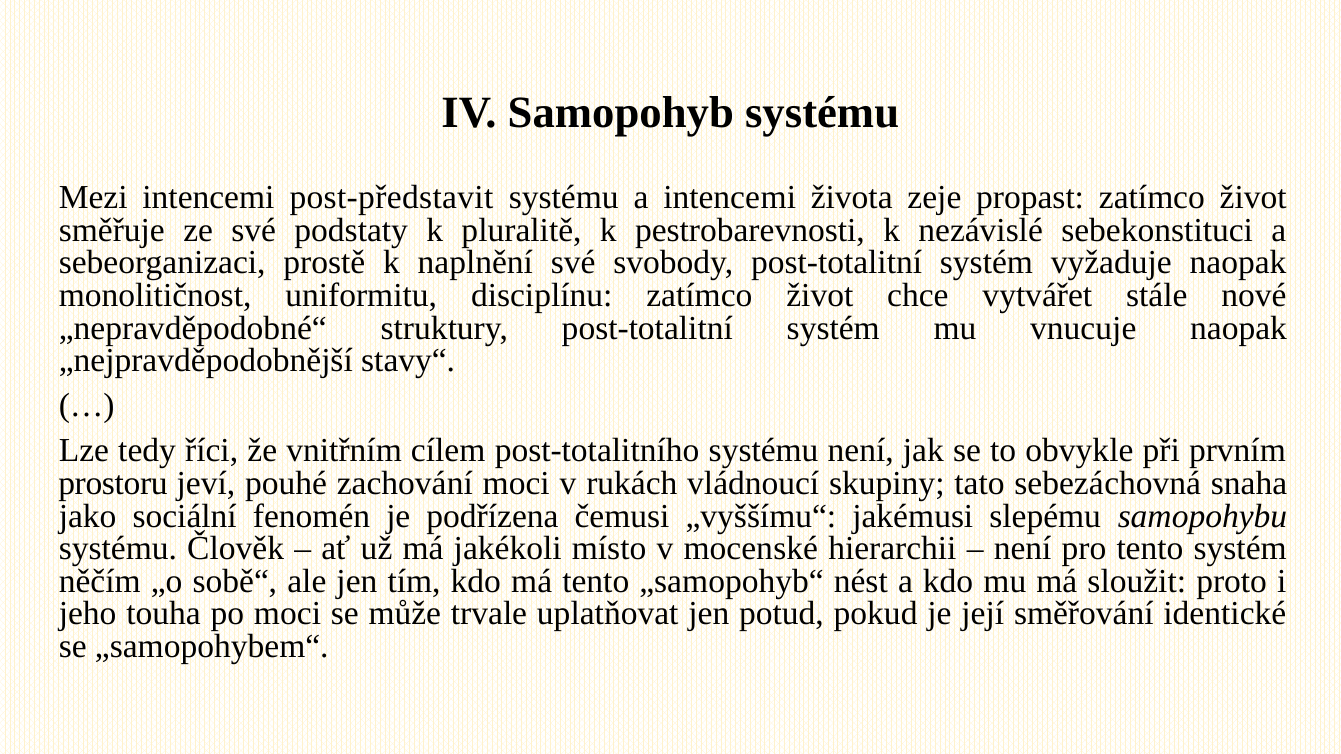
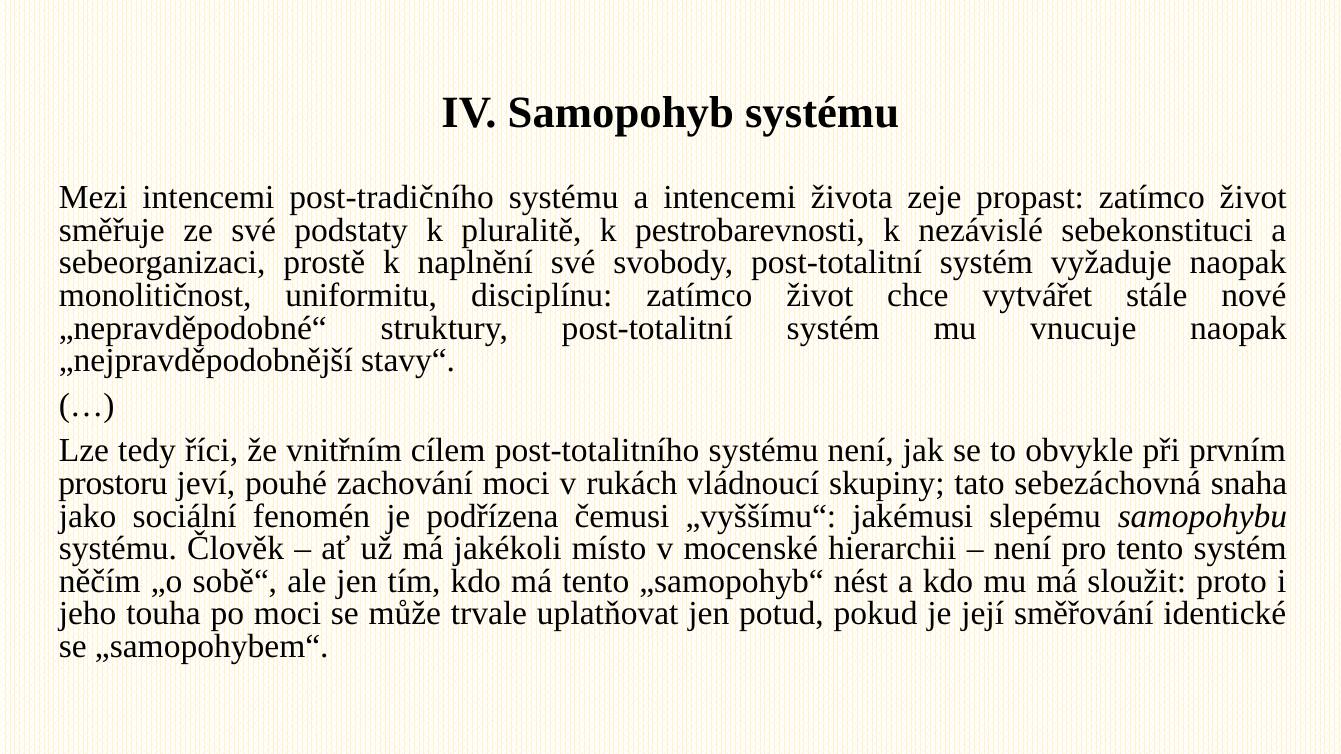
post-představit: post-představit -> post-tradičního (392, 198)
